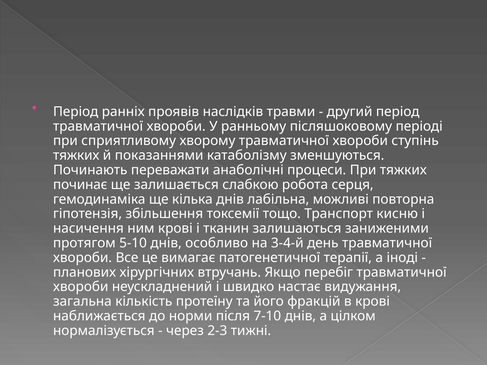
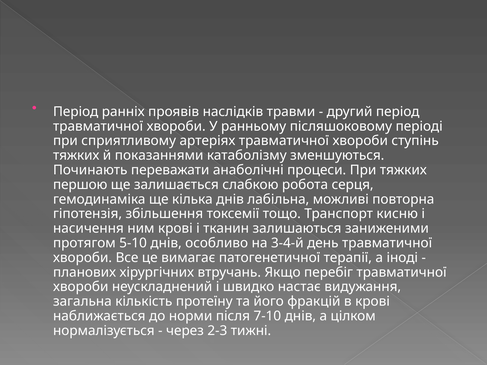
хворому: хворому -> артеріях (207, 141)
починає: починає -> першою (80, 185)
